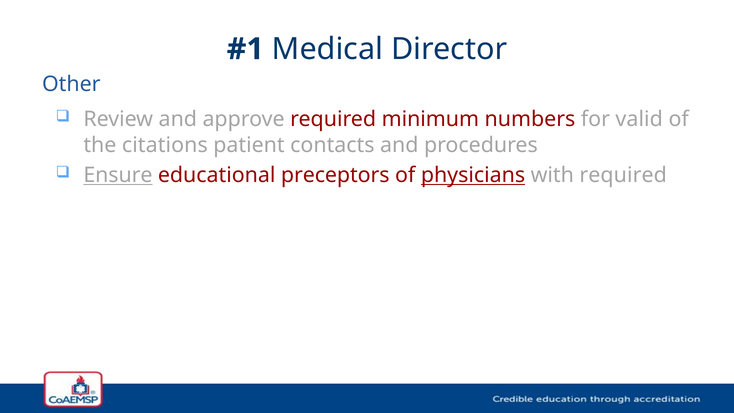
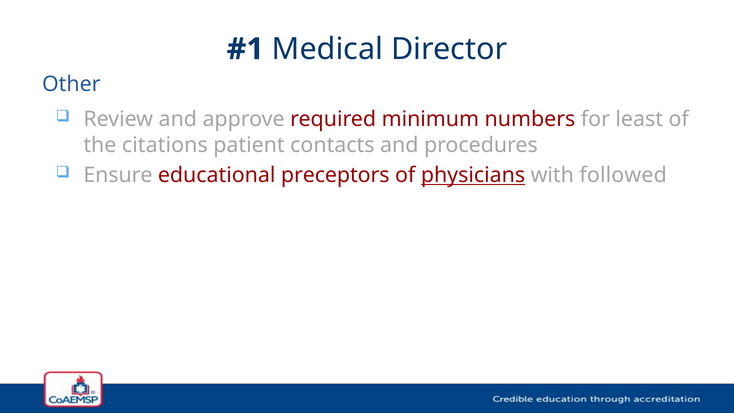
valid: valid -> least (639, 119)
Ensure underline: present -> none (118, 175)
with required: required -> followed (623, 175)
